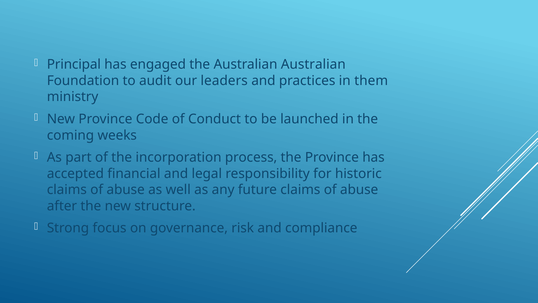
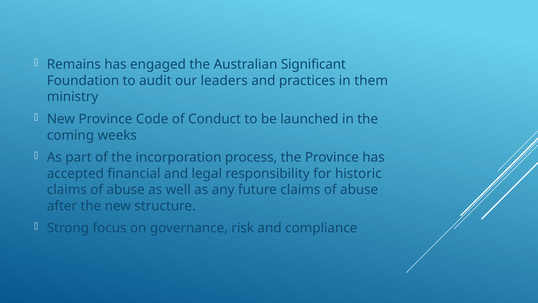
Principal: Principal -> Remains (74, 64)
Australian Australian: Australian -> Significant (313, 64)
